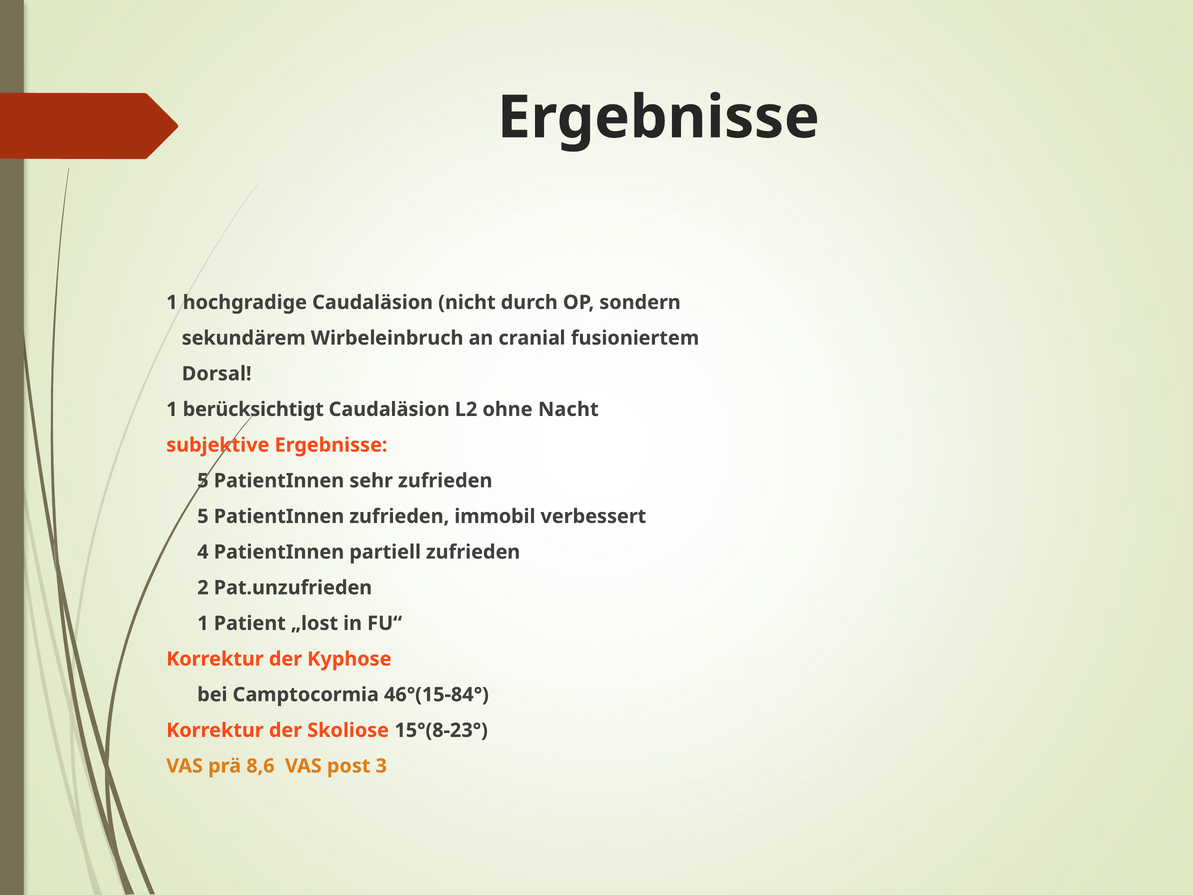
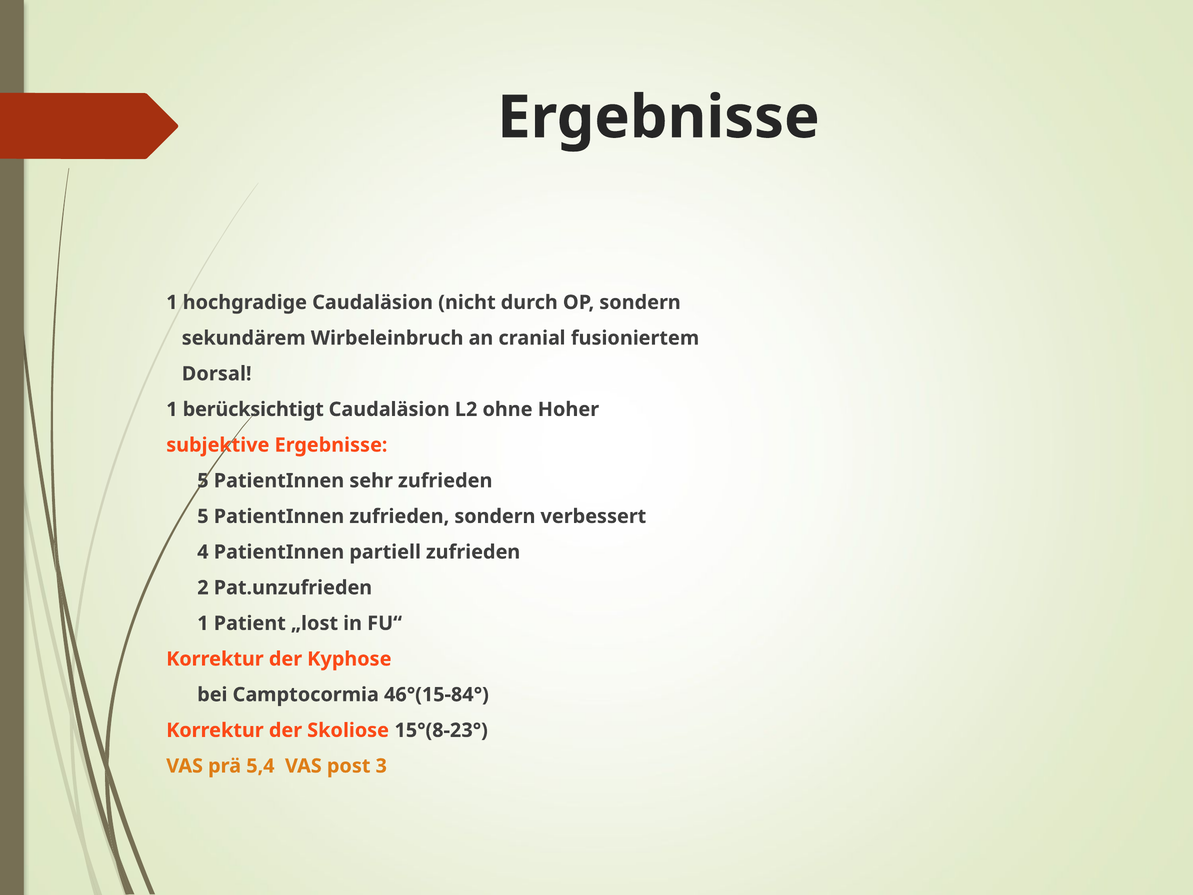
Nacht: Nacht -> Hoher (568, 409)
zufrieden immobil: immobil -> sondern (495, 516)
8,6: 8,6 -> 5,4 (260, 766)
